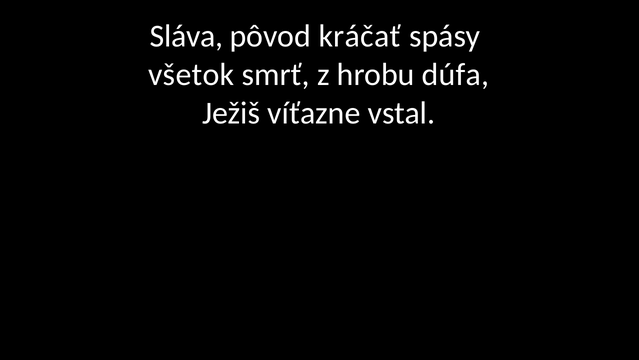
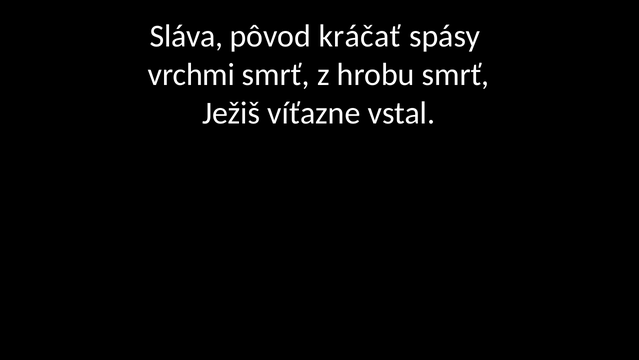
všetok: všetok -> vrchmi (191, 75)
hrobu dúfa: dúfa -> smrť (456, 75)
